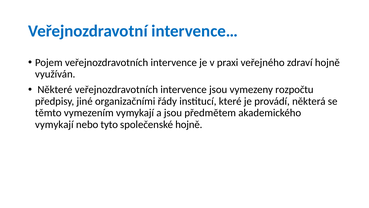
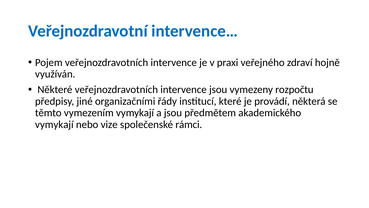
tyto: tyto -> vize (109, 124)
společenské hojně: hojně -> rámci (189, 124)
